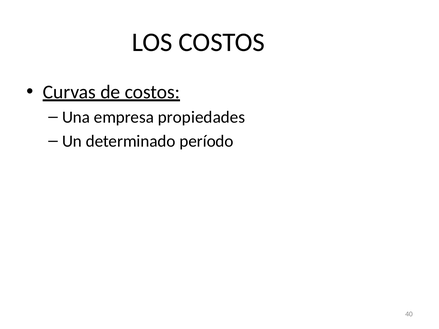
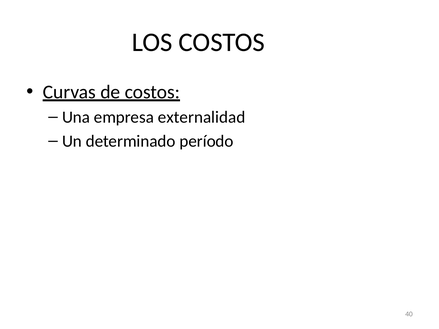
propiedades: propiedades -> externalidad (202, 117)
